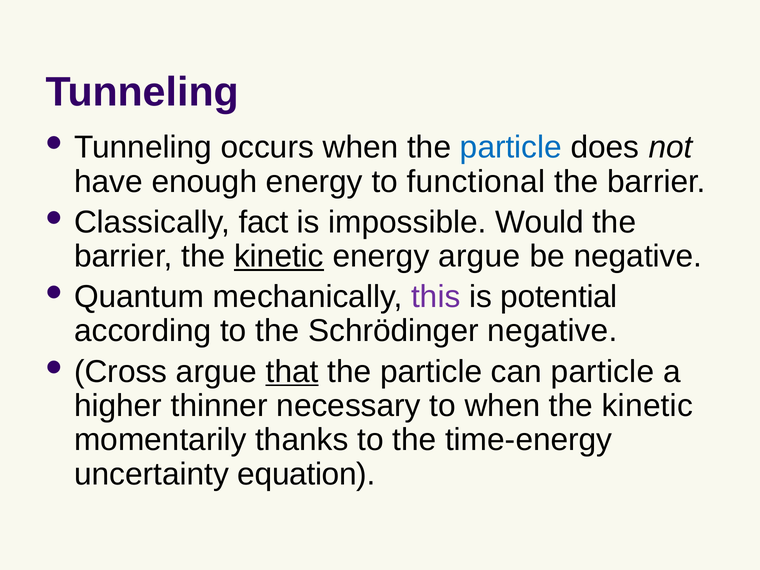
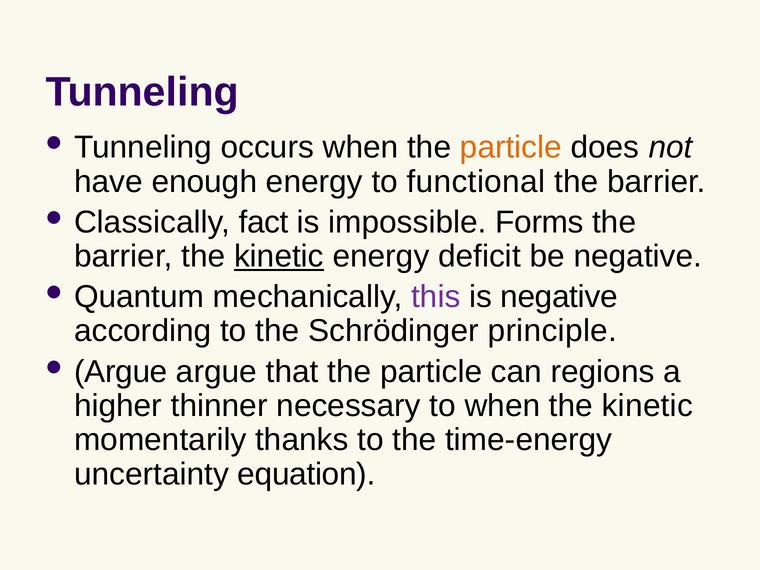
particle colour: blue -> orange (511, 147)
Would: Would -> Forms (540, 222)
energy argue: argue -> deficit (479, 256)
is potential: potential -> negative (559, 297)
Schrödinger negative: negative -> principle (552, 331)
Cross: Cross -> Argue (121, 372)
that underline: present -> none (292, 372)
can particle: particle -> regions (603, 372)
